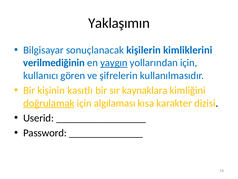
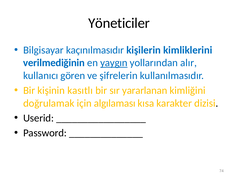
Yaklaşımın: Yaklaşımın -> Yöneticiler (119, 23)
sonuçlanacak: sonuçlanacak -> kaçınılmasıdır (95, 50)
yollarından için: için -> alır (189, 63)
kaynaklara: kaynaklara -> yararlanan (145, 90)
doğrulamak underline: present -> none (49, 103)
